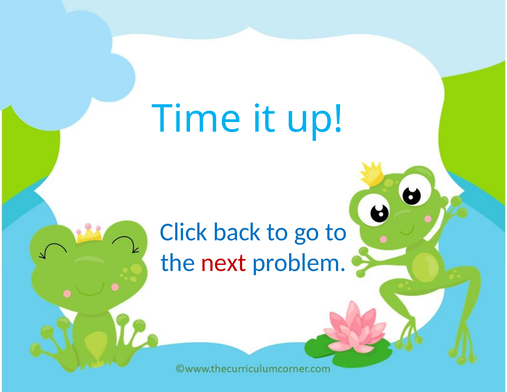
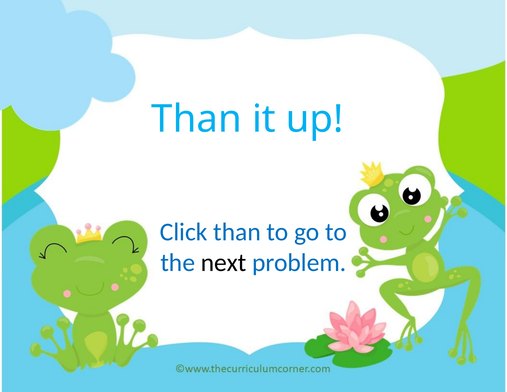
Time: Time -> Than (197, 119)
Click back: back -> than (237, 232)
next colour: red -> black (224, 263)
